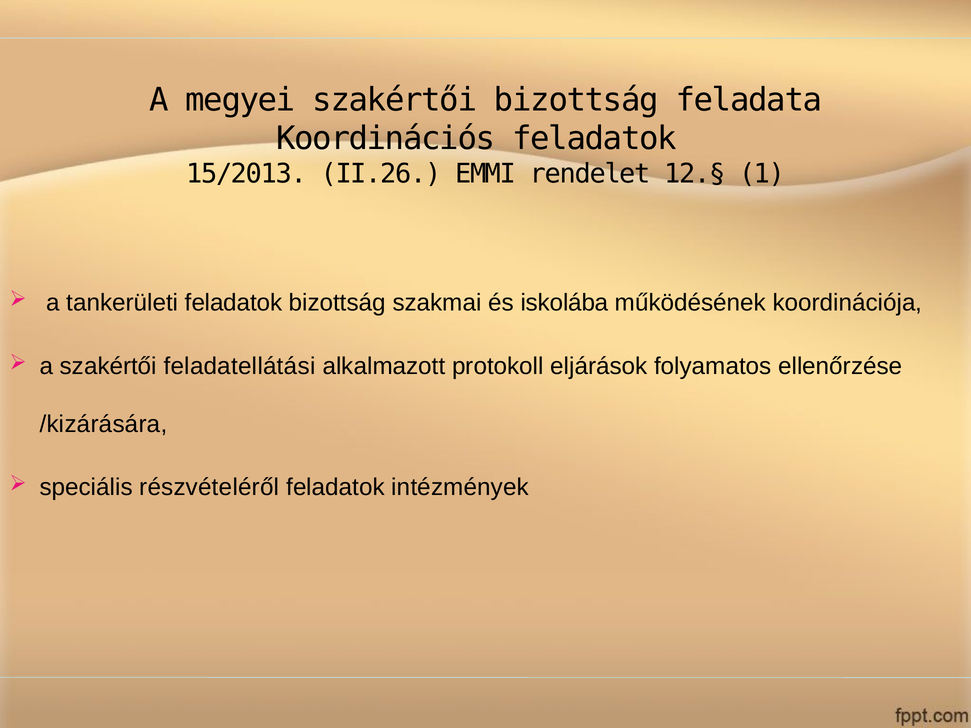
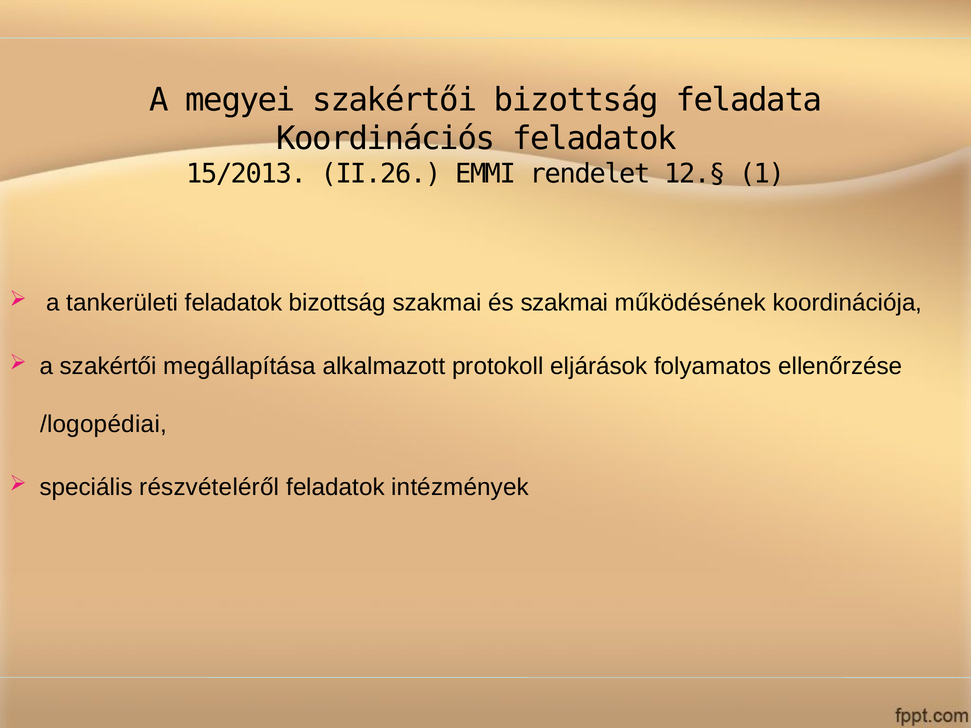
és iskolába: iskolába -> szakmai (564, 303)
feladatellátási: feladatellátási -> megállapítása (240, 366)
/kizárására: /kizárására -> /logopédiai (104, 424)
